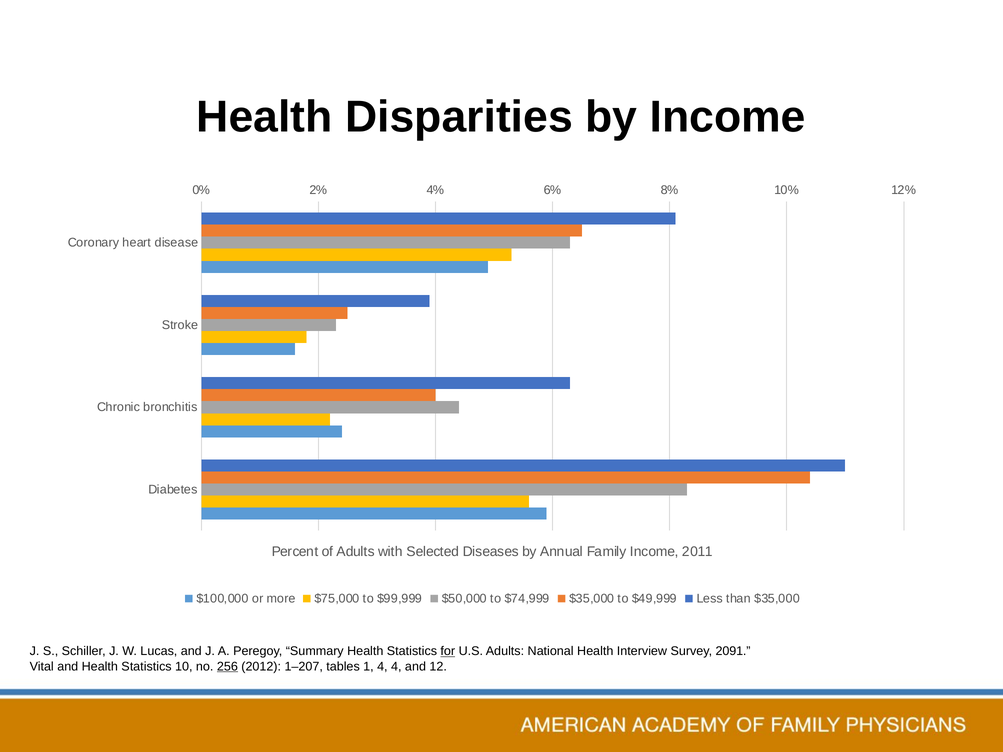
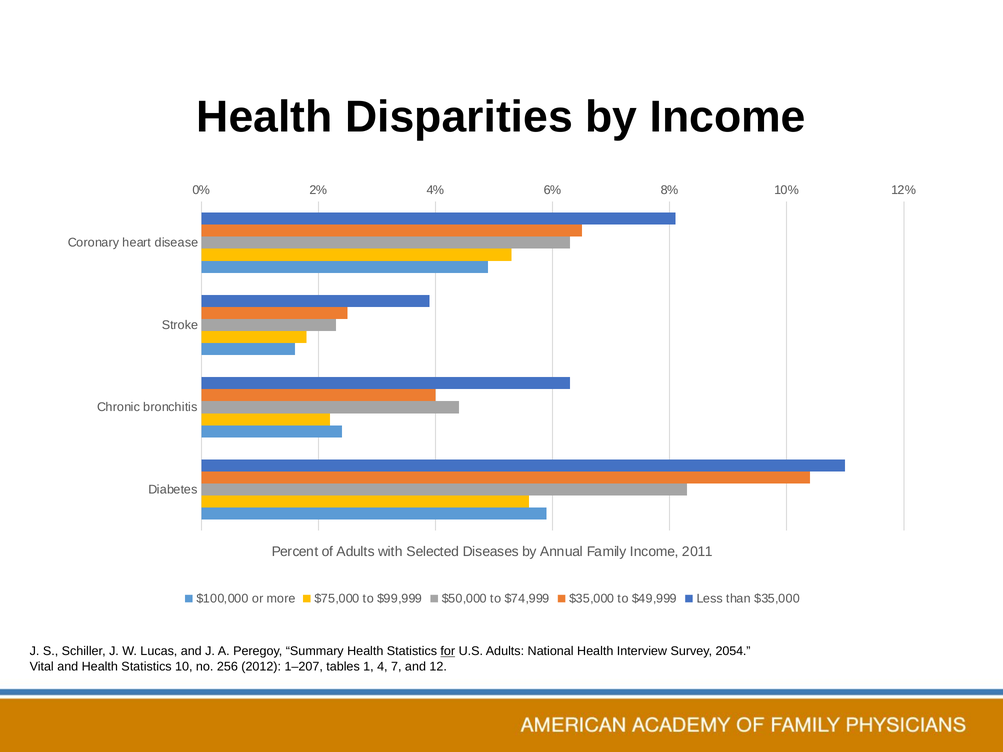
2091: 2091 -> 2054 (733, 652)
256 underline: present -> none (227, 667)
4 4: 4 -> 7 (396, 667)
